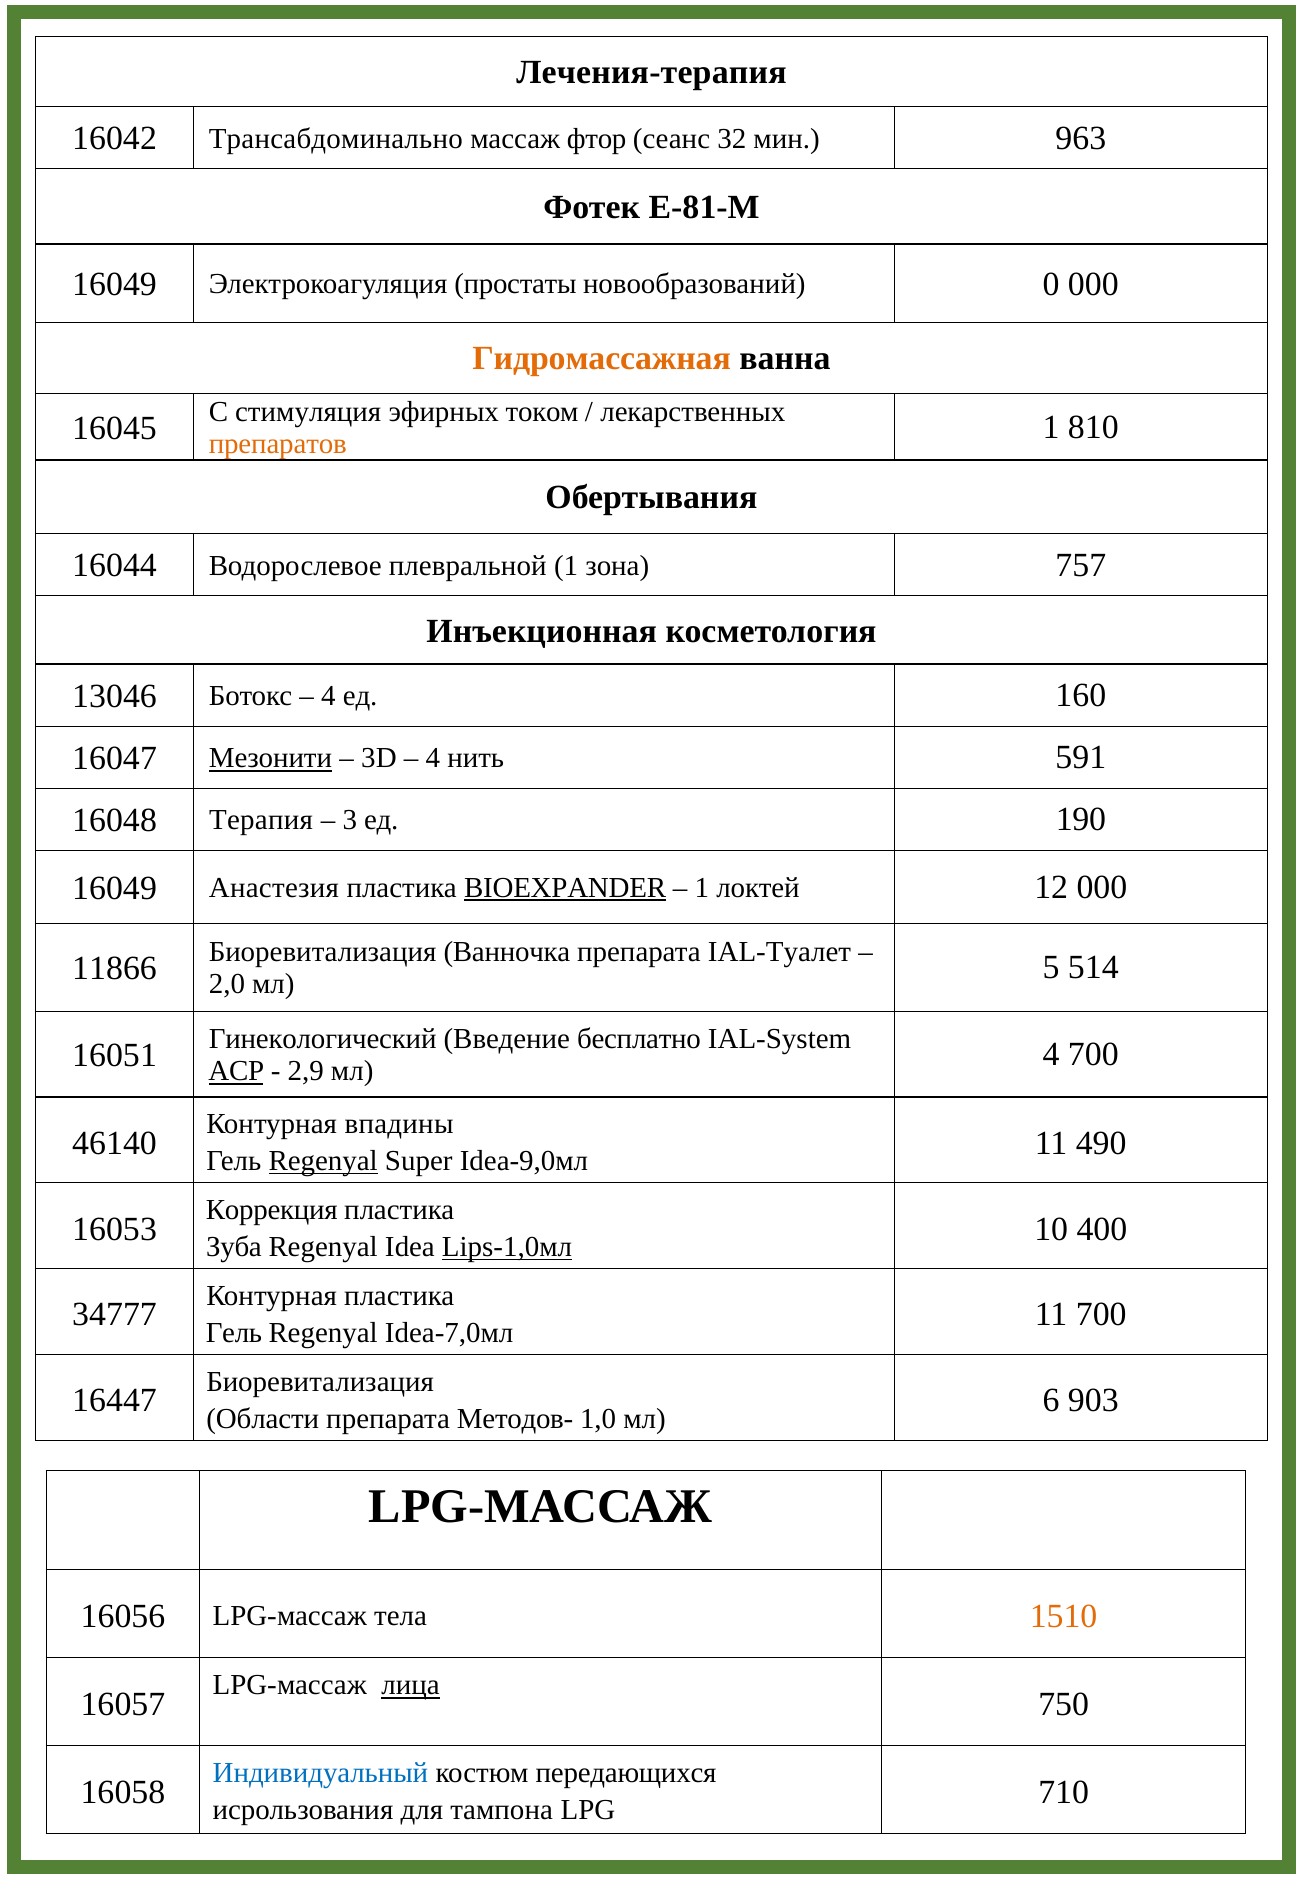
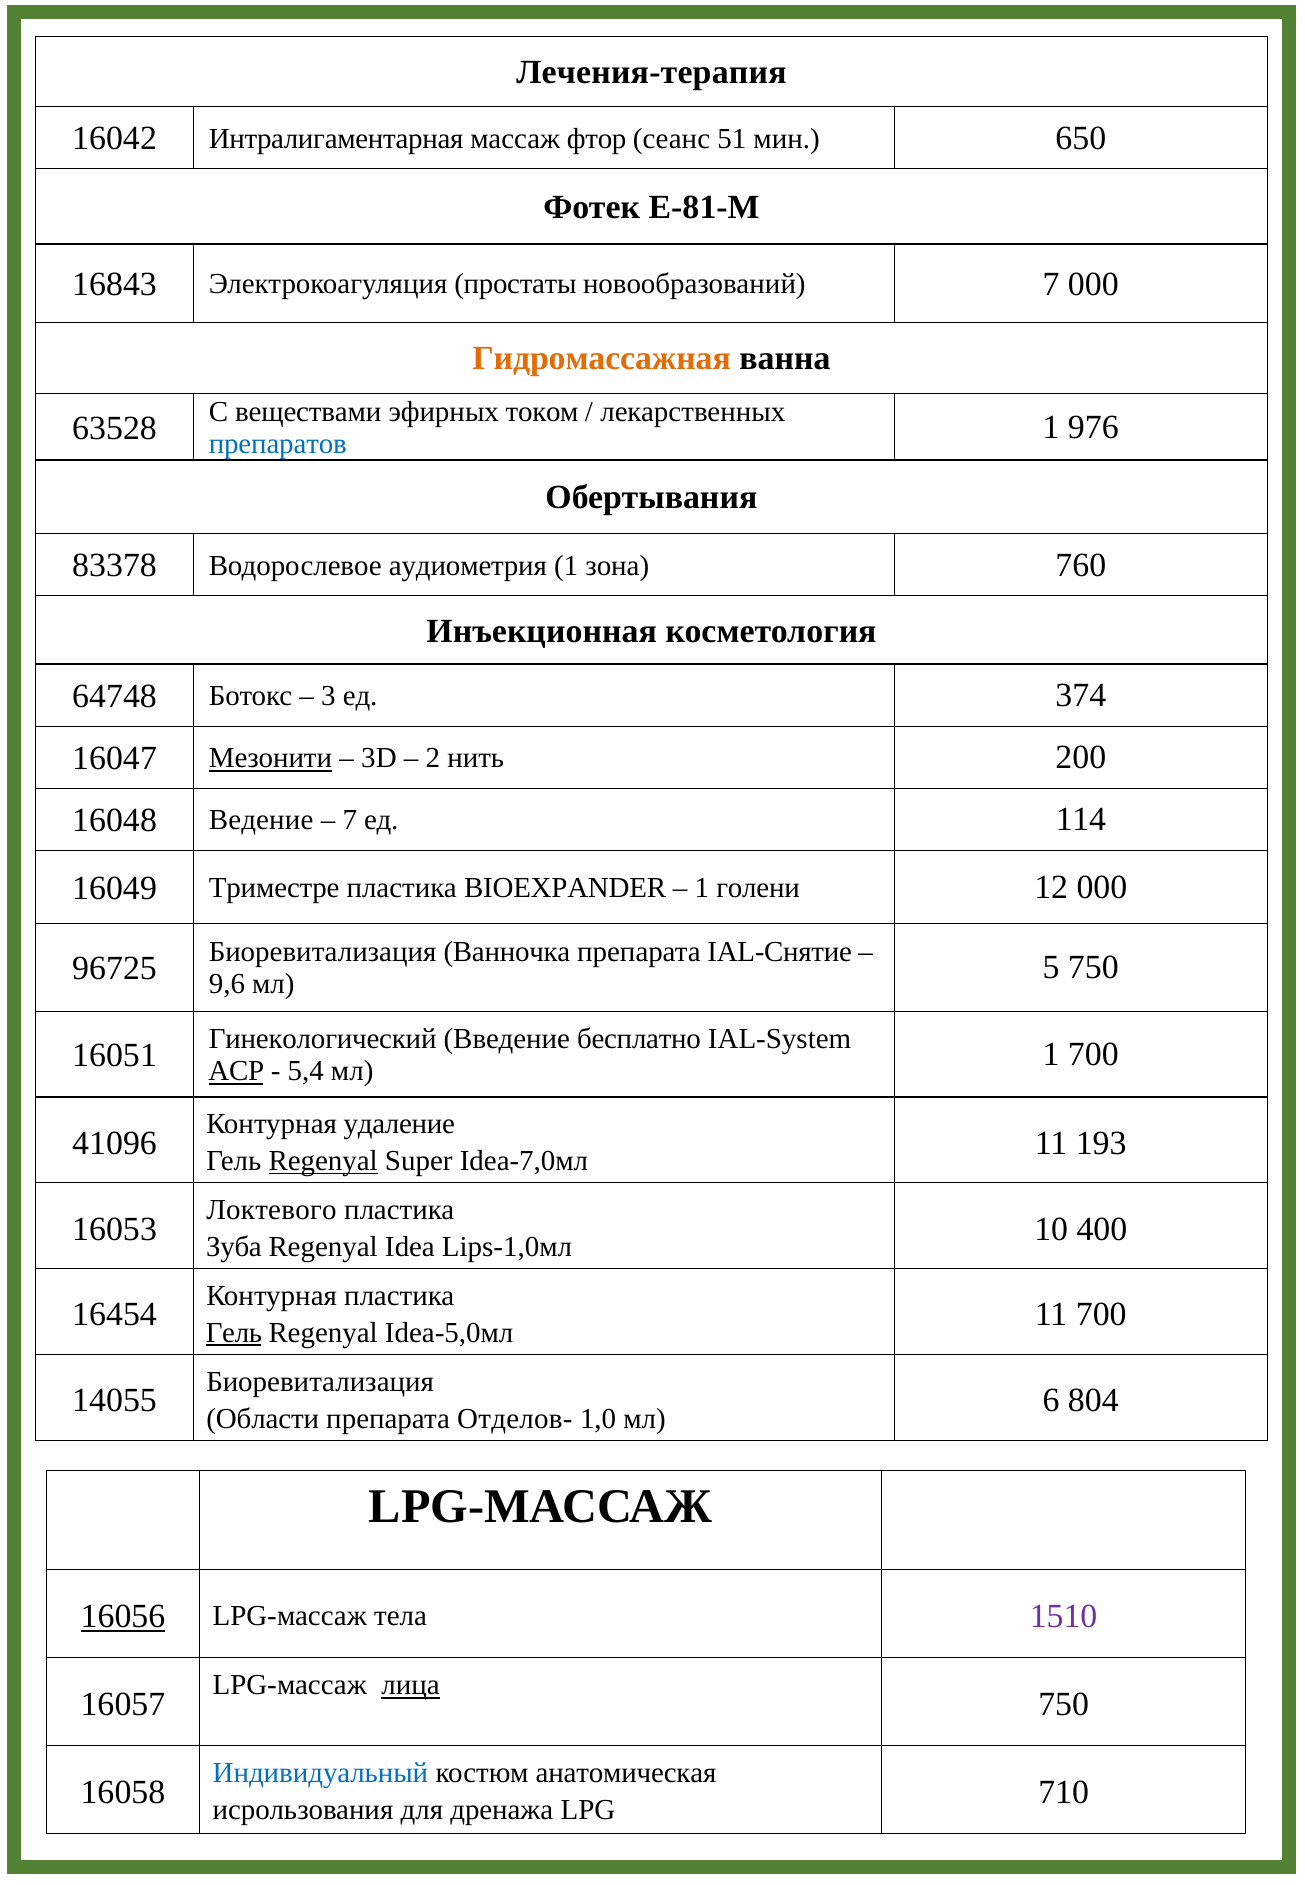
Трансабдоминально: Трансабдоминально -> Интралигаментарная (336, 139)
32: 32 -> 51 (732, 139)
963: 963 -> 650 (1081, 139)
16049: 16049 -> 16843 (115, 284)
новообразований 0: 0 -> 7 (1051, 284)
16045: 16045 -> 63528 (115, 428)
стимуляция: стимуляция -> веществами (308, 412)
препаратов colour: orange -> blue (278, 444)
810: 810 -> 976 (1093, 427)
16044: 16044 -> 83378 (115, 566)
плевральной: плевральной -> аудиометрия (468, 565)
757: 757 -> 760 (1081, 566)
13046: 13046 -> 64748 (115, 696)
4: 4 -> 3 (328, 696)
160: 160 -> 374 (1081, 695)
4: 4 -> 2 (433, 758)
591: 591 -> 200 (1081, 757)
Терапия: Терапия -> Ведение (261, 820)
3: 3 -> 7 (350, 820)
190: 190 -> 114 (1081, 820)
Анастезия: Анастезия -> Триместре (274, 888)
BIOEXPANDER underline: present -> none (565, 888)
локтей: локтей -> голени (758, 888)
11866: 11866 -> 96725 (115, 968)
IAL-Туалет: IAL-Туалет -> IAL-Снятие (780, 952)
2,0: 2,0 -> 9,6 (227, 984)
5 514: 514 -> 750 (1093, 967)
2,9: 2,9 -> 5,4 (306, 1071)
мл 4: 4 -> 1 (1051, 1054)
впадины: впадины -> удаление (399, 1124)
46140: 46140 -> 41096 (115, 1143)
490: 490 -> 193 (1101, 1143)
Idea-9,0мл: Idea-9,0мл -> Idea-7,0мл (524, 1161)
Коррекция: Коррекция -> Локтевого (271, 1210)
Lips-1,0мл underline: present -> none (507, 1247)
34777: 34777 -> 16454 (115, 1315)
Гель underline: none -> present (234, 1333)
Idea-7,0мл: Idea-7,0мл -> Idea-5,0мл (449, 1333)
16447: 16447 -> 14055 (115, 1401)
903: 903 -> 804 (1093, 1401)
Методов-: Методов- -> Отделов- (515, 1419)
16056 underline: none -> present (123, 1617)
1510 colour: orange -> purple (1064, 1617)
передающихся: передающихся -> анатомическая (626, 1773)
тампона: тампона -> дренажа (502, 1810)
